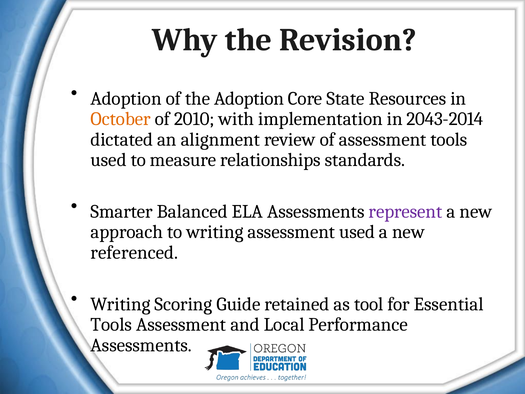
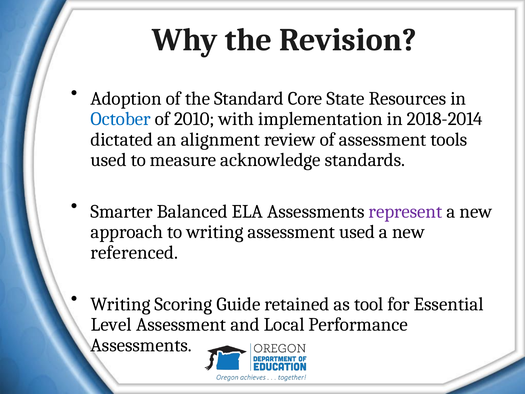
the Adoption: Adoption -> Standard (249, 98)
October colour: orange -> blue (121, 119)
2043-2014: 2043-2014 -> 2018-2014 (445, 119)
relationships: relationships -> acknowledge (270, 160)
Tools: Tools -> Level (111, 324)
